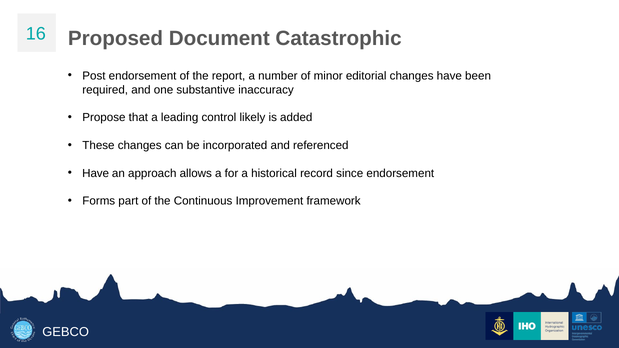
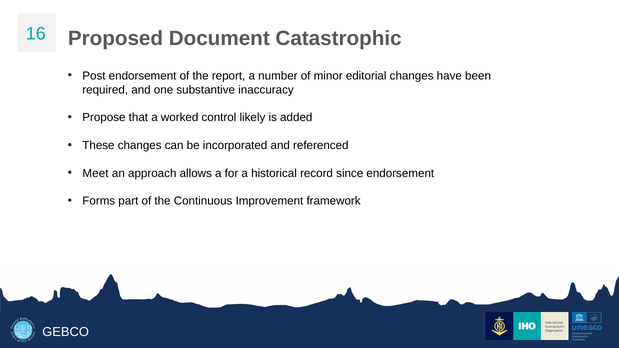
leading: leading -> worked (180, 118)
Have: Have -> Meet (96, 173)
